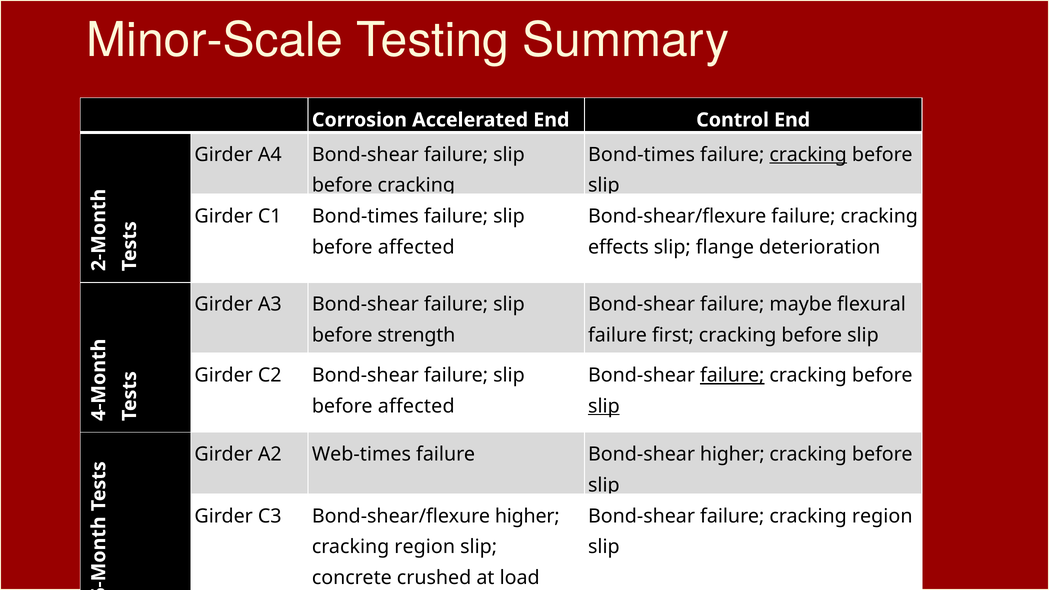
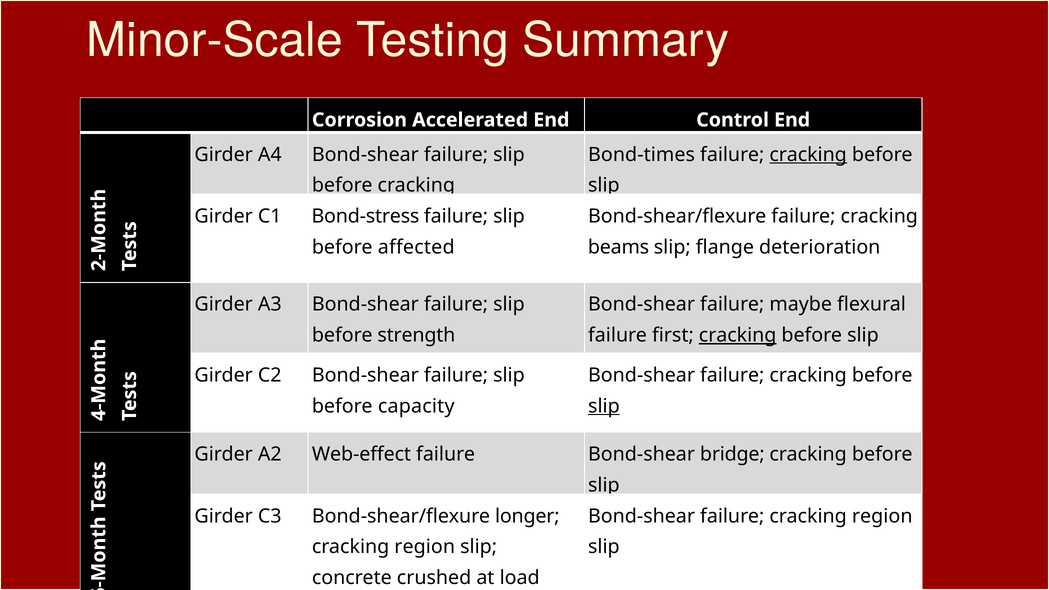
C1 Bond-times: Bond-times -> Bond-stress (365, 216)
effects: effects -> beams (619, 247)
cracking underline: none -> present (738, 335)
failure underline: present -> none (732, 375)
affected: affected -> capacity (416, 406)
Web-times: Web-times -> Web-effect (361, 454)
Bond-shear higher: higher -> bridge (732, 454)
Bond-shear/flexure higher: higher -> longer (527, 516)
